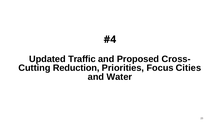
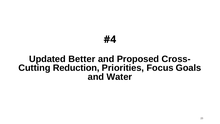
Traffic: Traffic -> Better (82, 59)
Cities: Cities -> Goals (188, 68)
